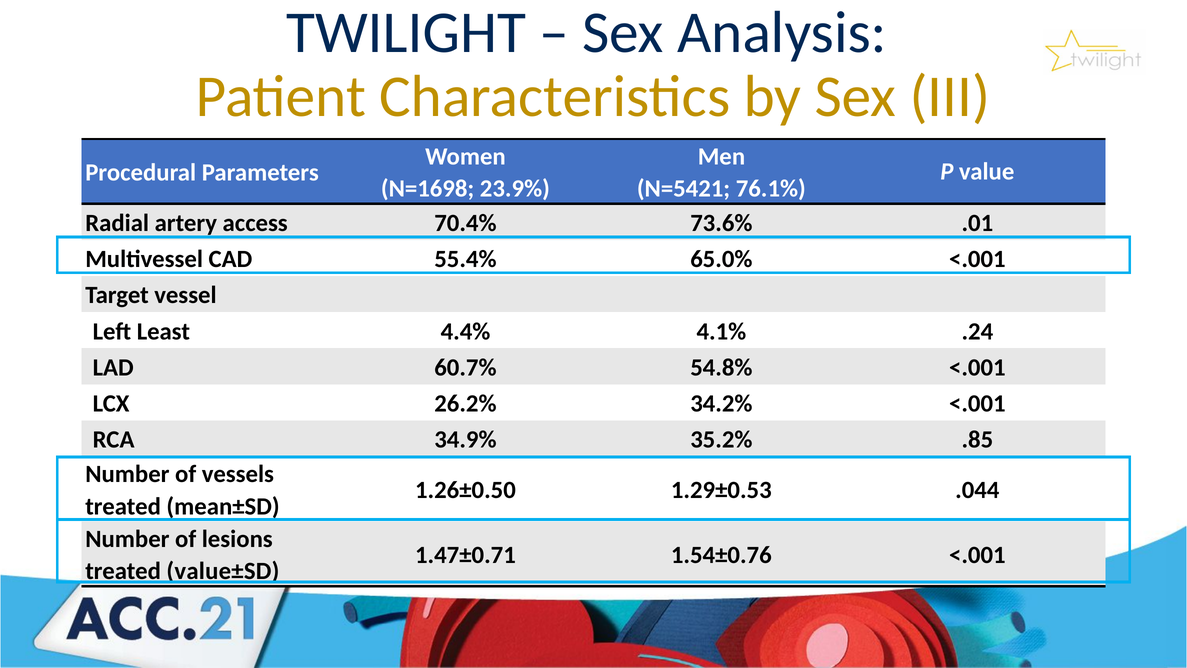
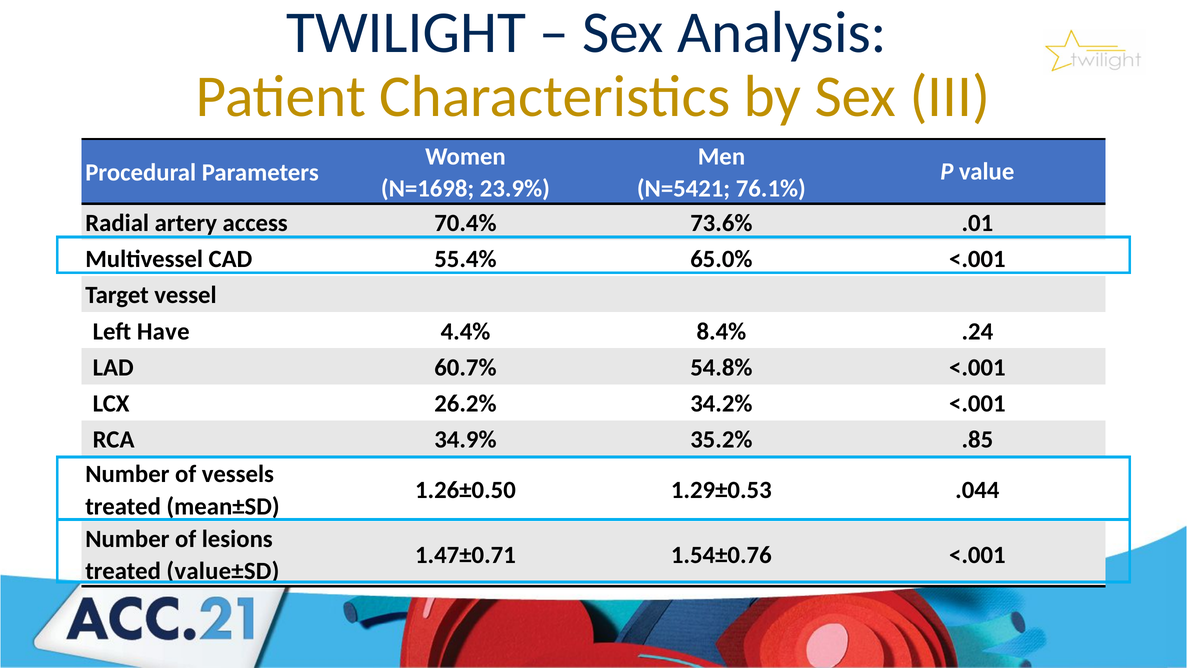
Least: Least -> Have (163, 331)
4.1%: 4.1% -> 8.4% (721, 331)
